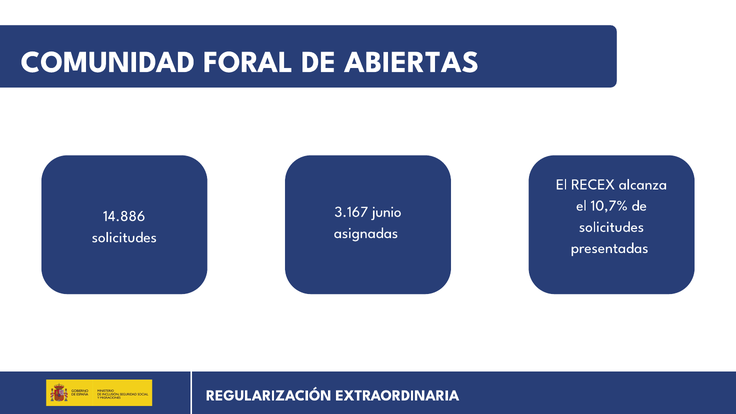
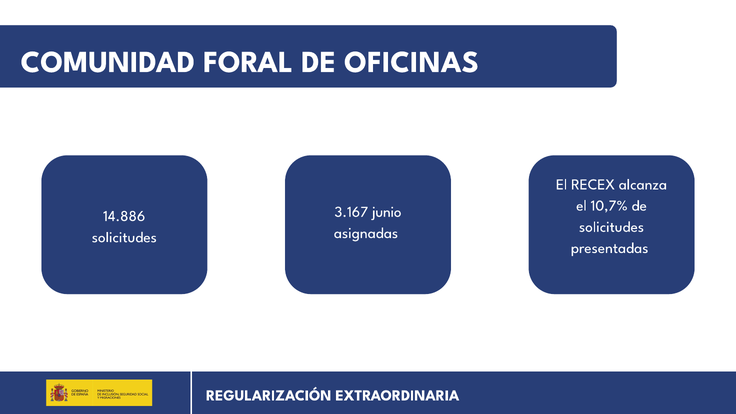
ABIERTAS: ABIERTAS -> OFICINAS (412, 62)
